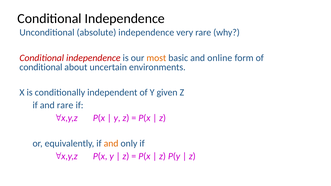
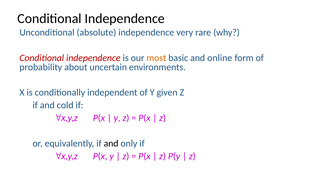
conditional: conditional -> probability (41, 67)
and rare: rare -> cold (65, 105)
and colour: orange -> black (111, 144)
